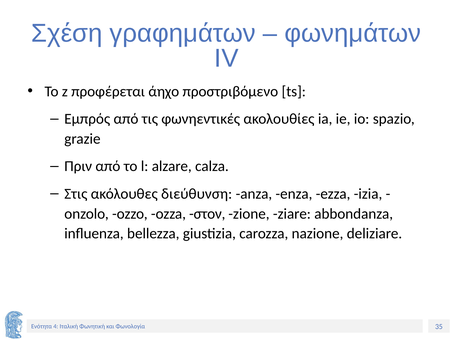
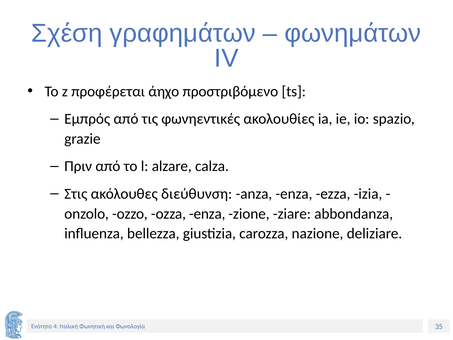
ozza στον: στον -> enza (207, 214)
